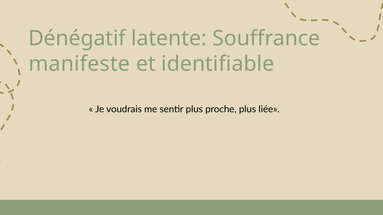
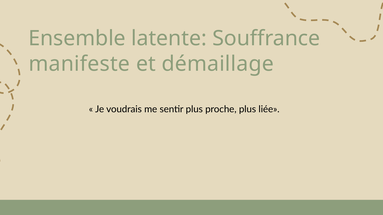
Dénégatif: Dénégatif -> Ensemble (77, 38)
identifiable: identifiable -> démaillage (218, 64)
